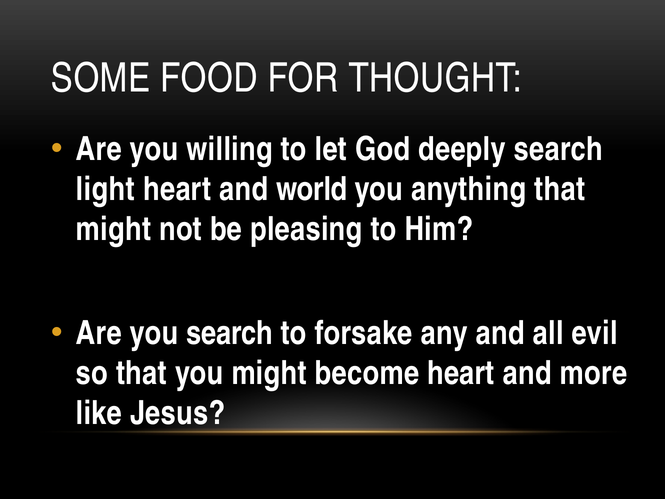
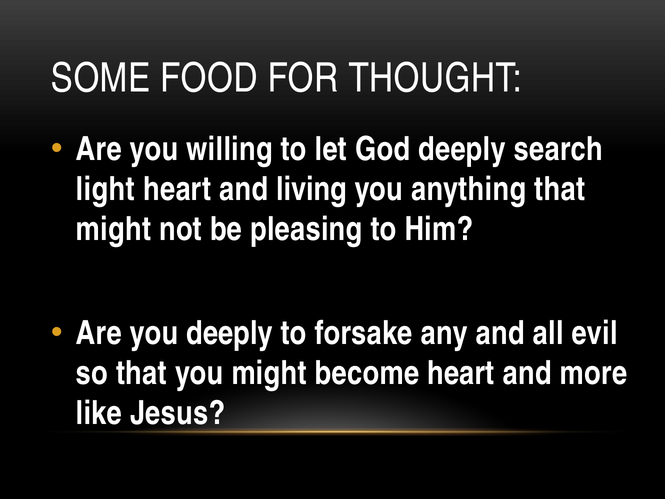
world: world -> living (312, 189)
you search: search -> deeply (230, 333)
